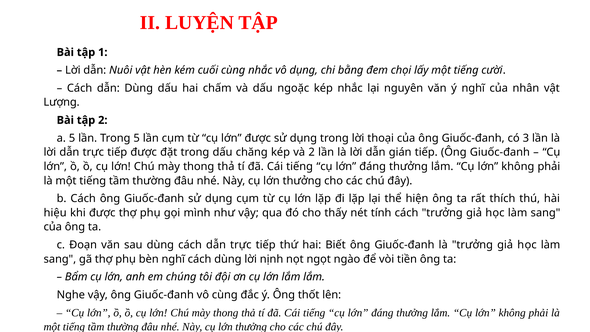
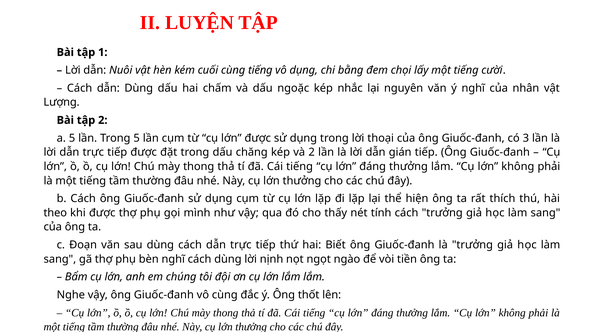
cùng nhắc: nhắc -> tiếng (260, 70)
hiệu: hiệu -> theo (55, 213)
